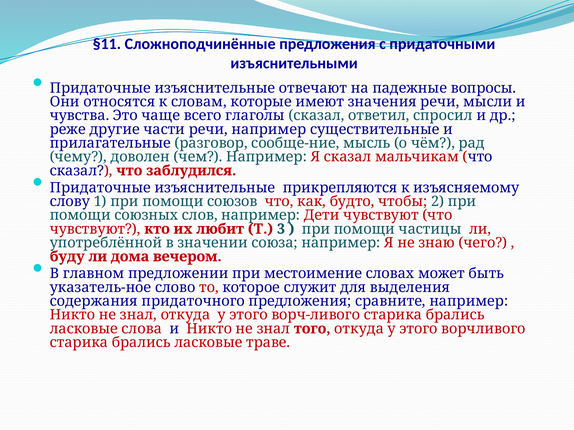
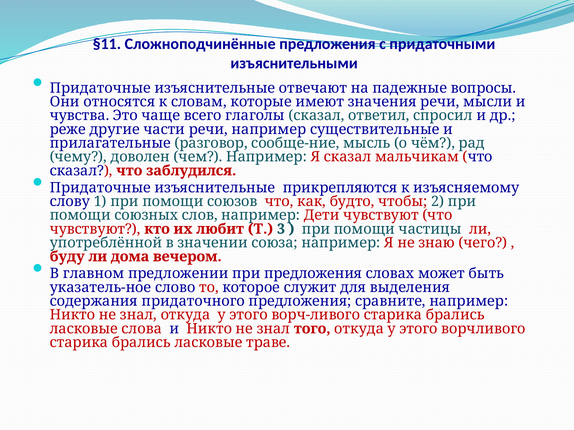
при местоимение: местоимение -> предложения (313, 274)
